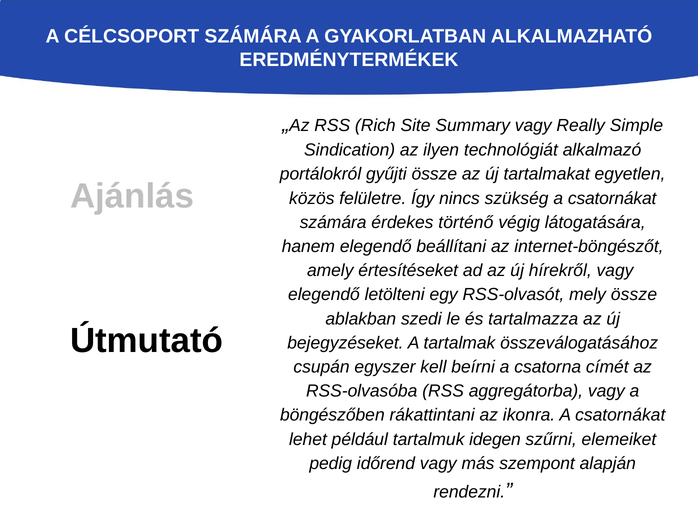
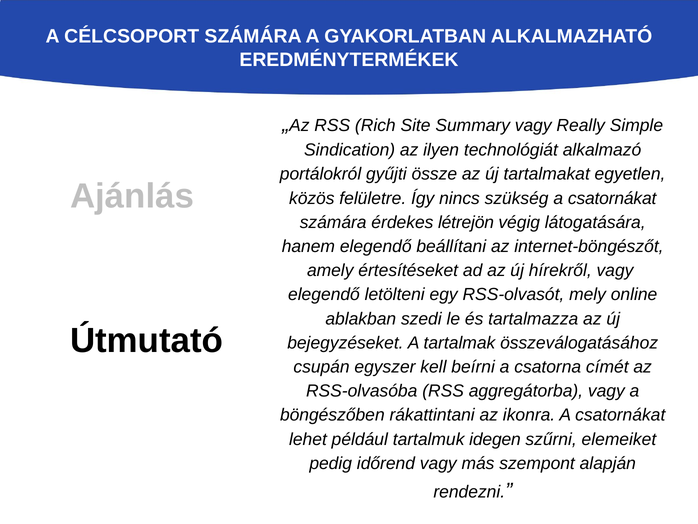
történő: történő -> létrejön (466, 222)
mely össze: össze -> online (634, 294)
